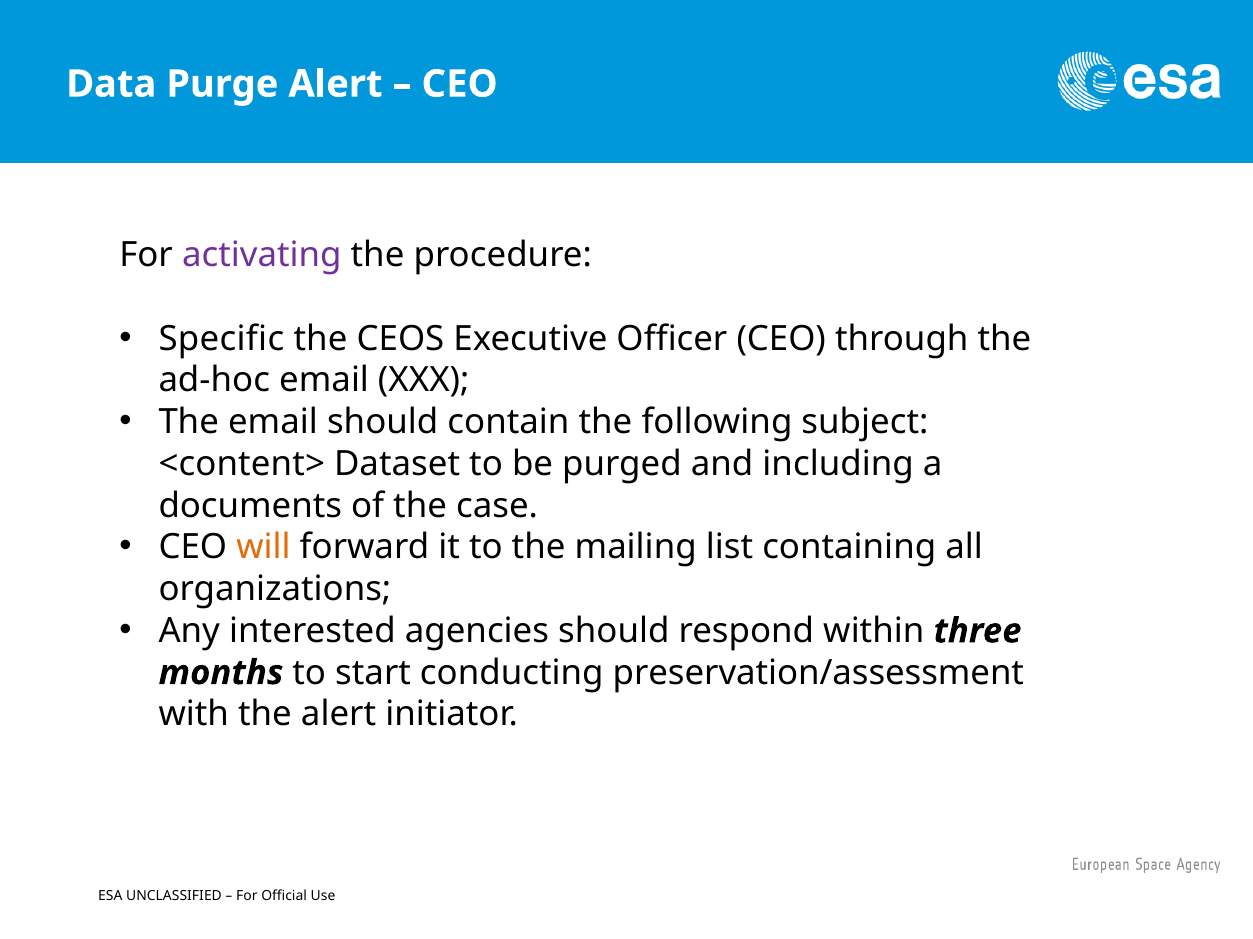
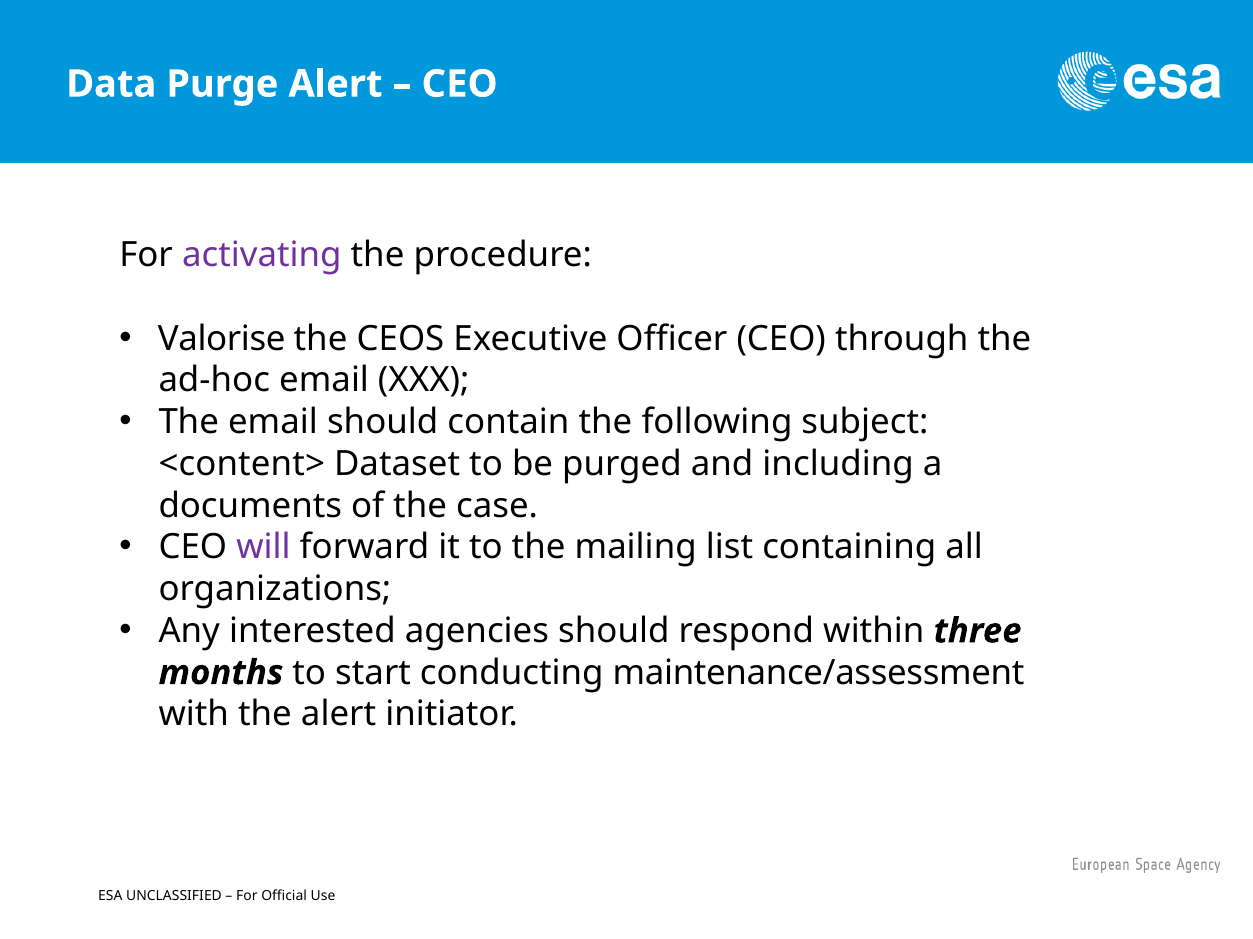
Specific: Specific -> Valorise (222, 339)
will colour: orange -> purple (263, 548)
preservation/assessment: preservation/assessment -> maintenance/assessment (819, 673)
